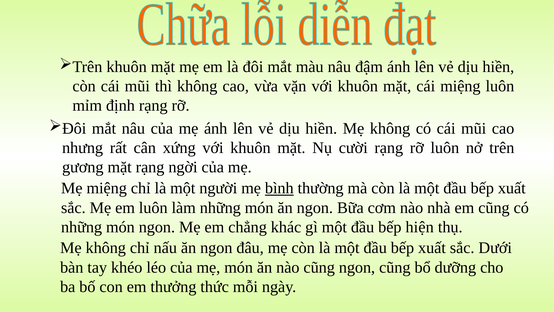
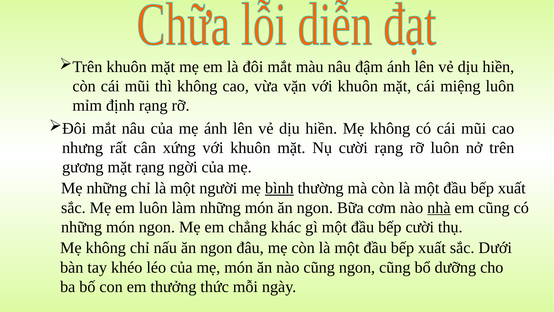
Mẹ miệng: miệng -> những (107, 188)
nhà underline: none -> present (439, 207)
bếp hiện: hiện -> cười (420, 227)
